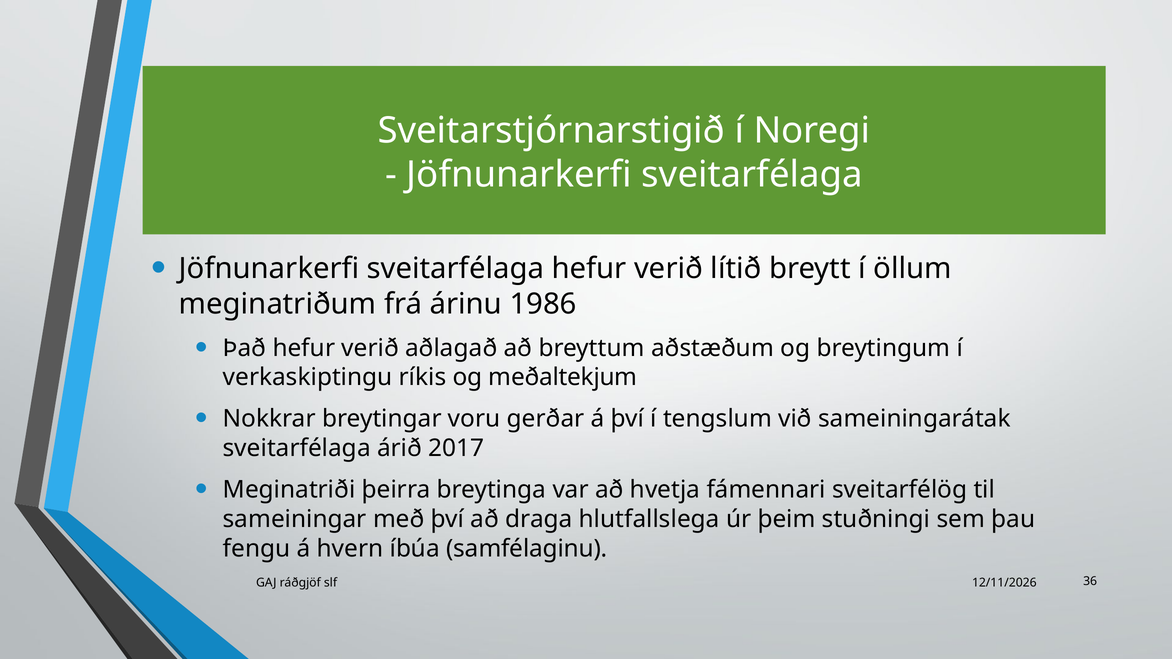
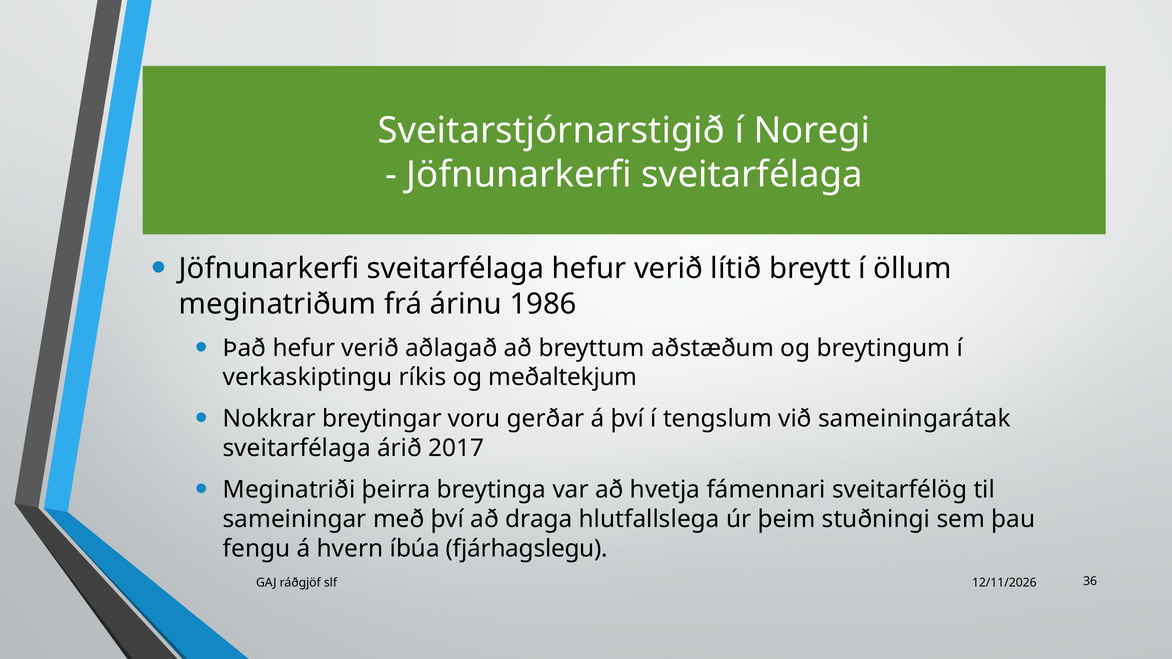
samfélaginu: samfélaginu -> fjárhagslegu (527, 549)
